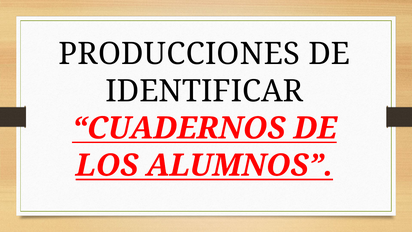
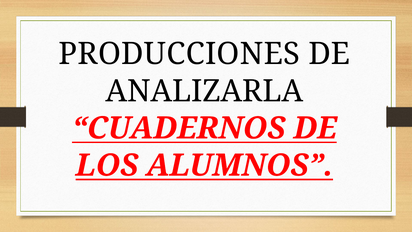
IDENTIFICAR: IDENTIFICAR -> ANALIZARLA (204, 91)
